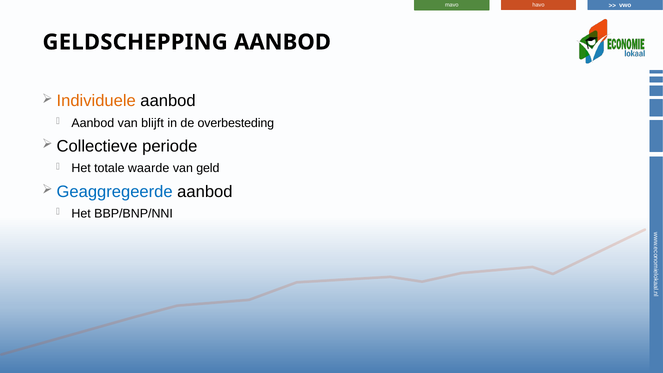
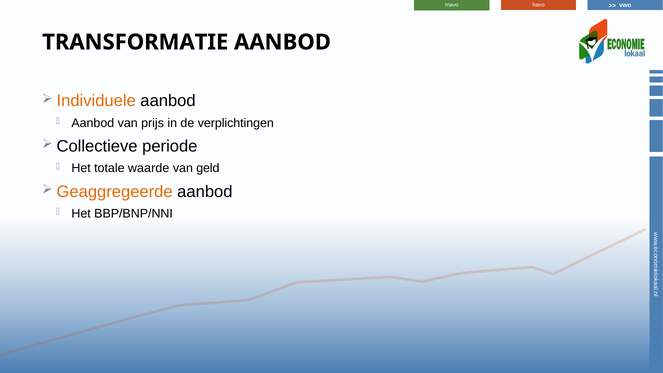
GELDSCHEPPING: GELDSCHEPPING -> TRANSFORMATIE (135, 42)
blijft: blijft -> prijs (153, 123)
overbesteding: overbesteding -> verplichtingen (236, 123)
Geaggregeerde colour: blue -> orange (115, 192)
